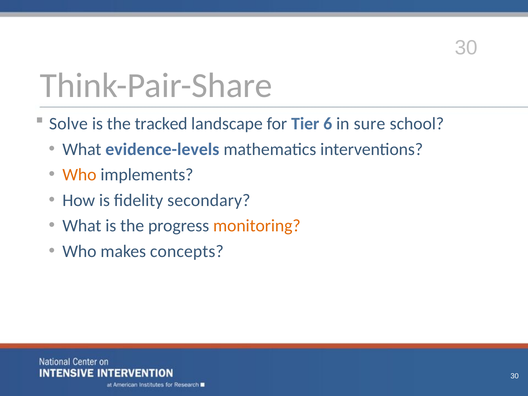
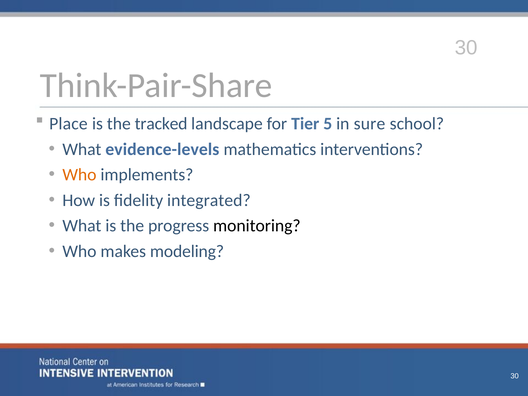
Solve: Solve -> Place (68, 124)
6: 6 -> 5 (328, 124)
secondary: secondary -> integrated (209, 200)
monitoring colour: orange -> black (257, 226)
concepts: concepts -> modeling (187, 251)
